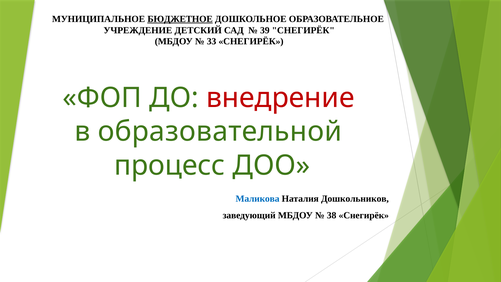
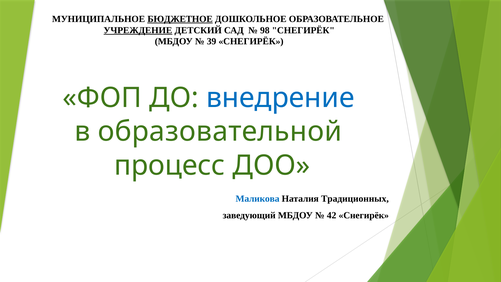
УЧРЕЖДЕНИЕ underline: none -> present (138, 30)
39: 39 -> 98 (265, 30)
33: 33 -> 39 (212, 42)
внедрение colour: red -> blue (280, 98)
Дошкольников: Дошкольников -> Традиционных (355, 199)
38: 38 -> 42 (332, 215)
